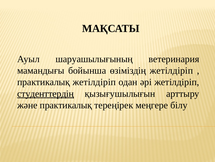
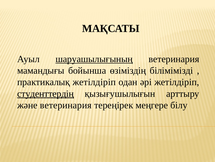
шаруашылығының underline: none -> present (94, 59)
өзіміздің жетілдіріп: жетілдіріп -> білімімізді (171, 70)
және практикалық: практикалық -> ветеринария (66, 105)
